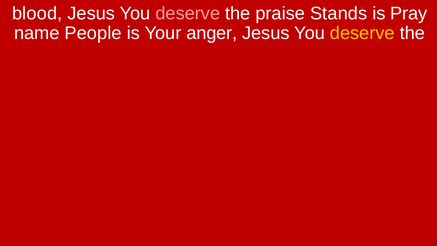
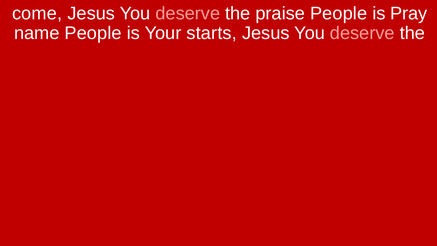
blood: blood -> come (37, 14)
praise Stands: Stands -> People (339, 14)
anger: anger -> starts (212, 33)
deserve colour: yellow -> pink (362, 33)
